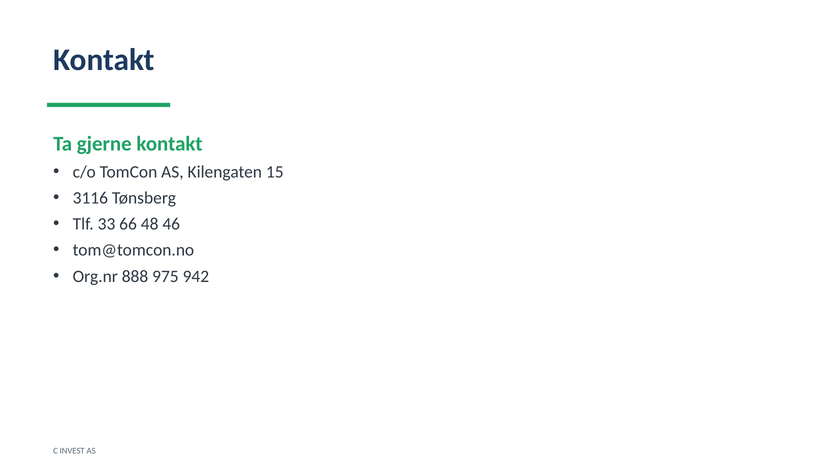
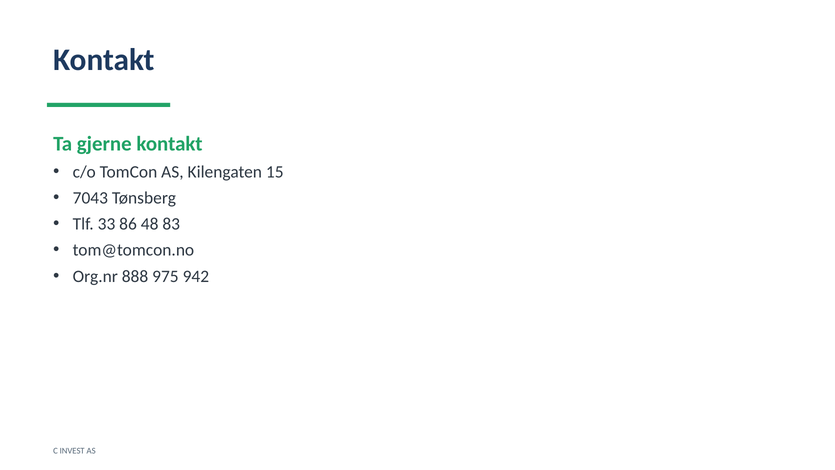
3116: 3116 -> 7043 (90, 198)
66: 66 -> 86 (128, 224)
46: 46 -> 83 (171, 224)
